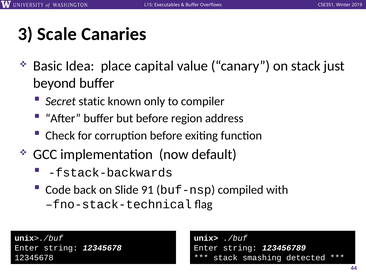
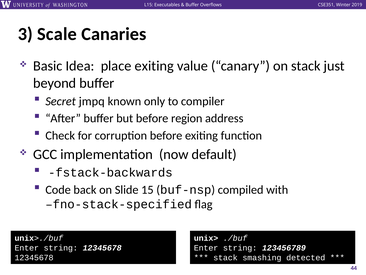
place capital: capital -> exiting (154, 66)
static: static -> jmpq (92, 101)
91: 91 -> 15 (147, 189)
fno-stack-technical: fno-stack-technical -> fno-stack-specified (119, 204)
